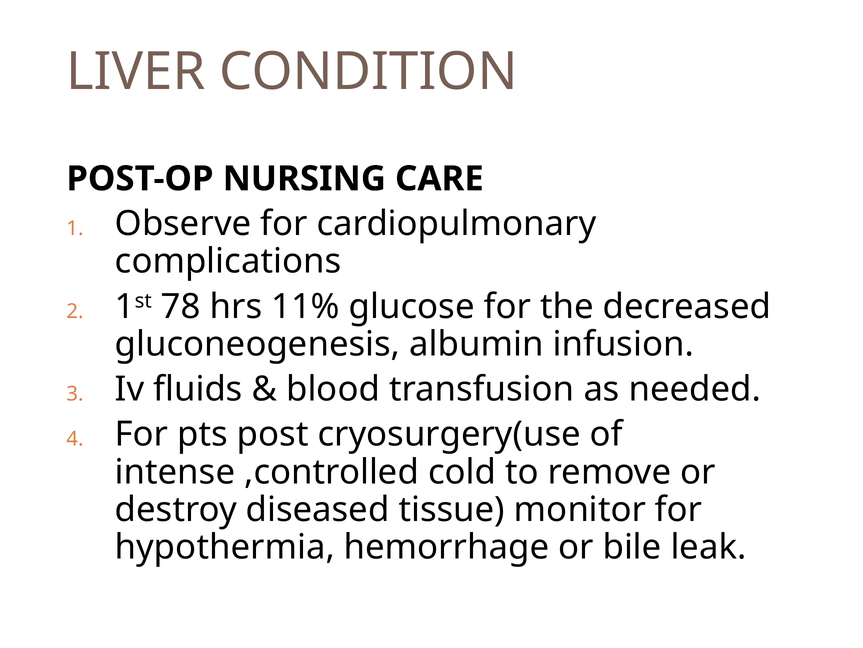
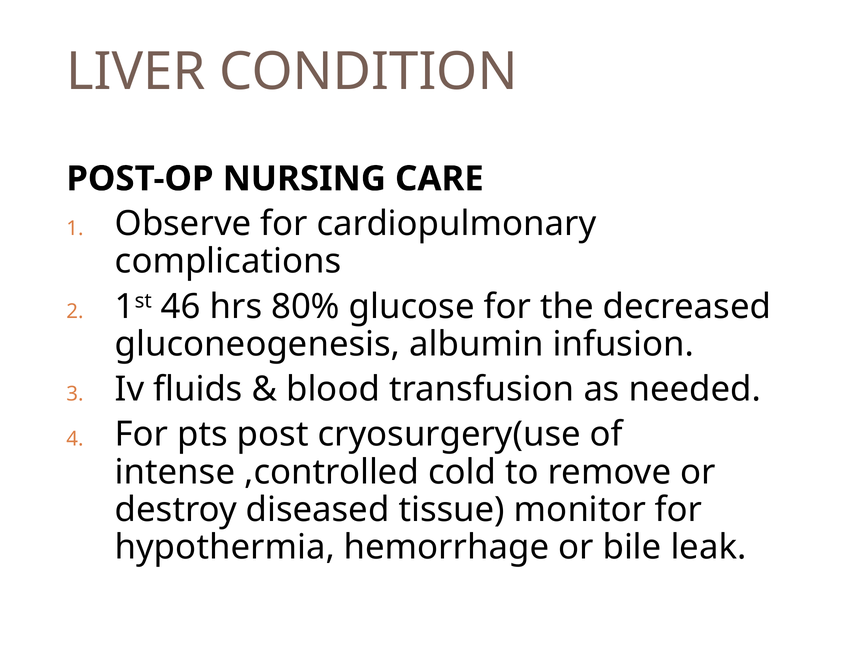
78: 78 -> 46 (181, 306)
11%: 11% -> 80% (305, 306)
